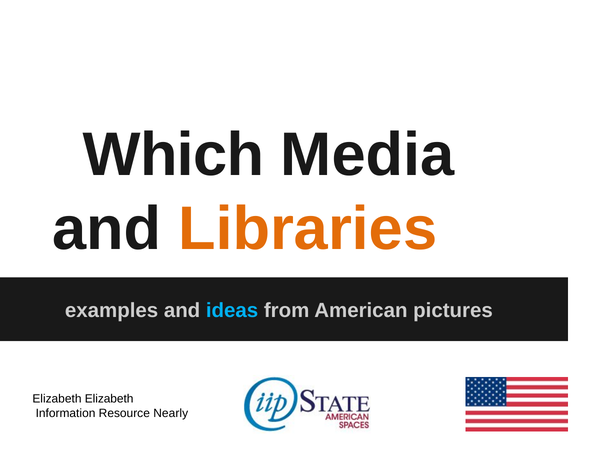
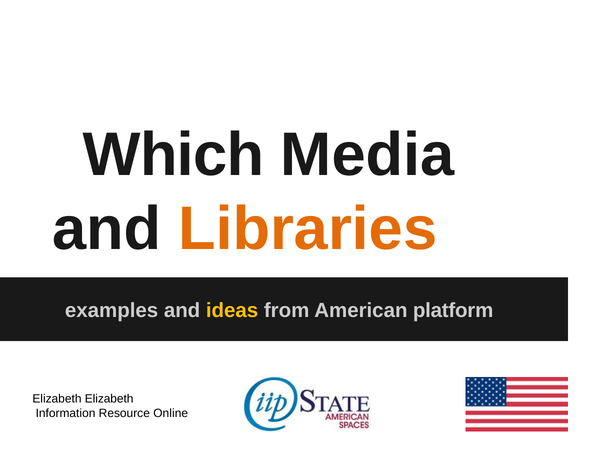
ideas colour: light blue -> yellow (232, 310)
pictures: pictures -> platform (453, 310)
Nearly: Nearly -> Online (171, 413)
